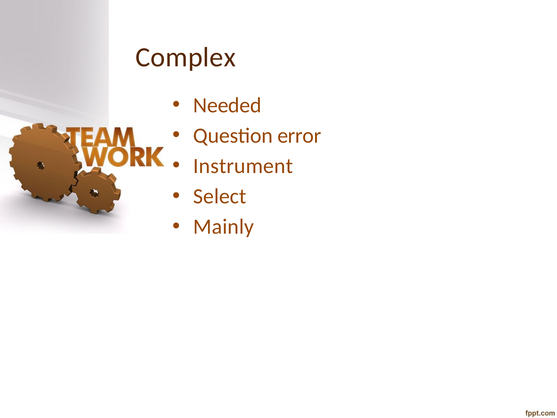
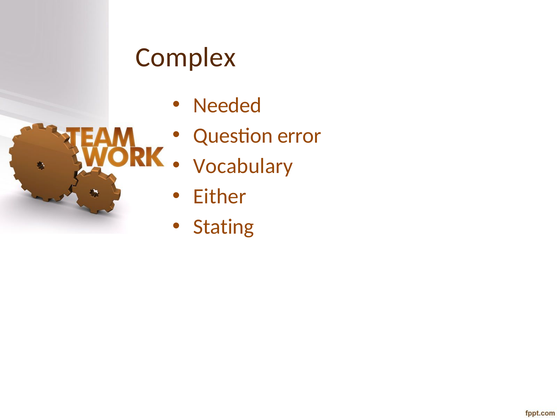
Instrument: Instrument -> Vocabulary (243, 166)
Select: Select -> Either (220, 196)
Mainly: Mainly -> Stating (224, 227)
